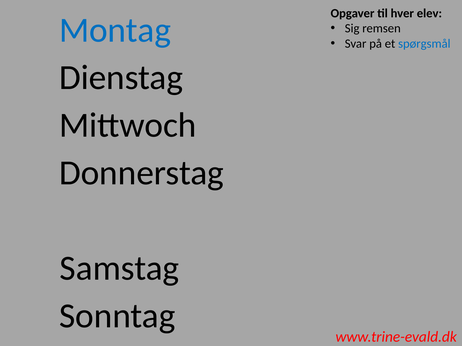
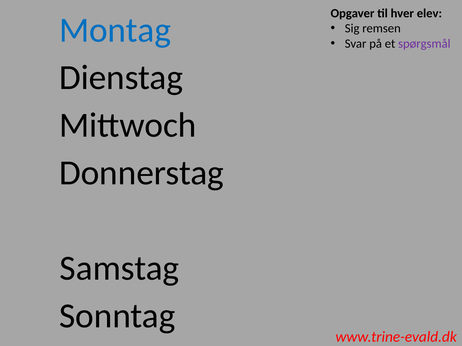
spørgsmål colour: blue -> purple (424, 44)
